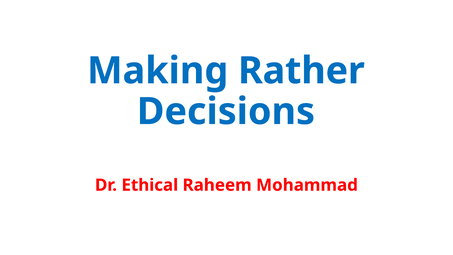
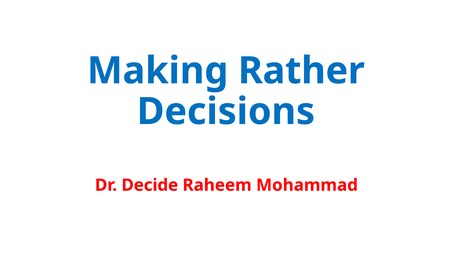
Ethical: Ethical -> Decide (150, 185)
